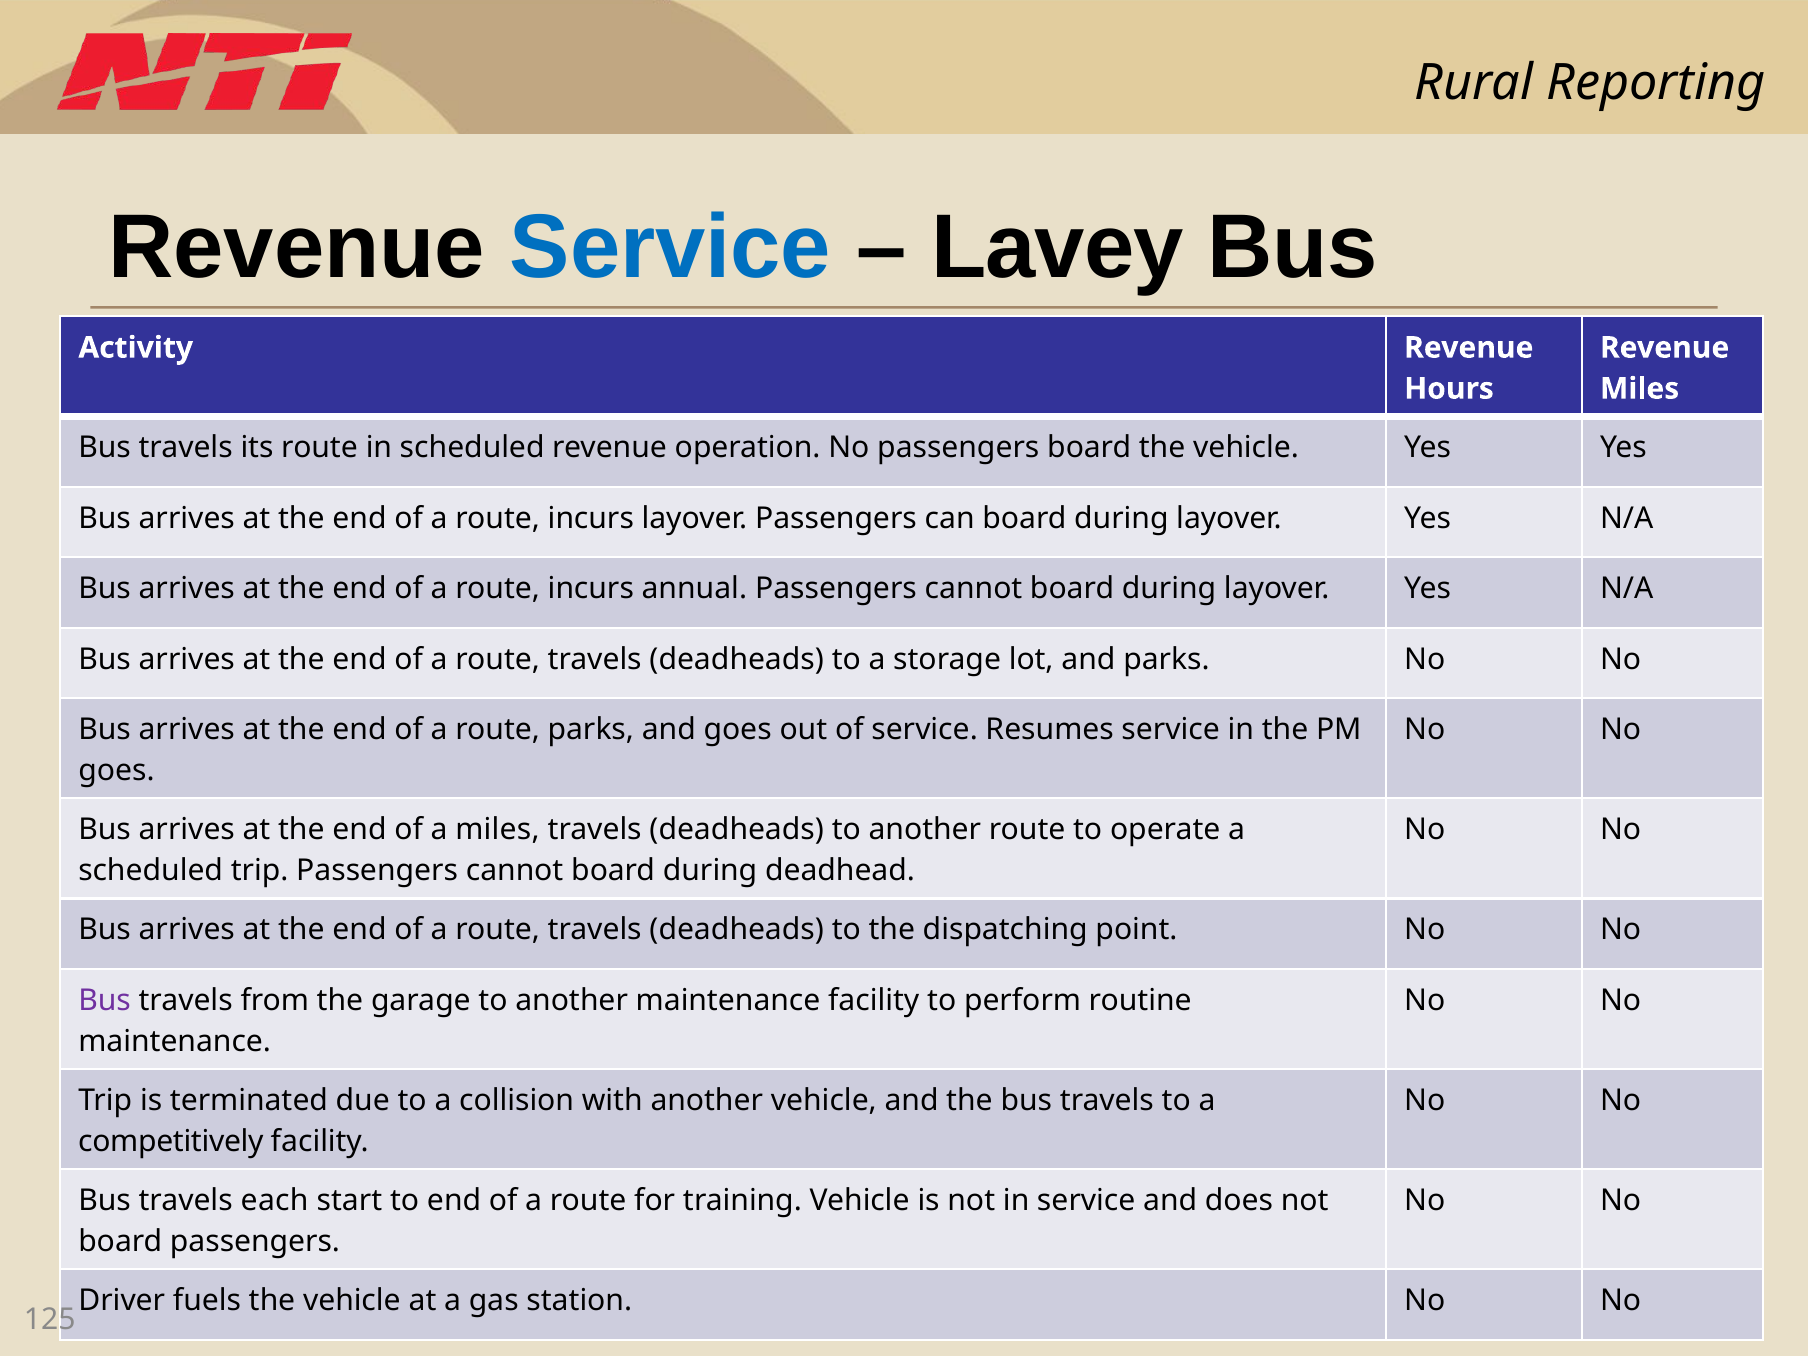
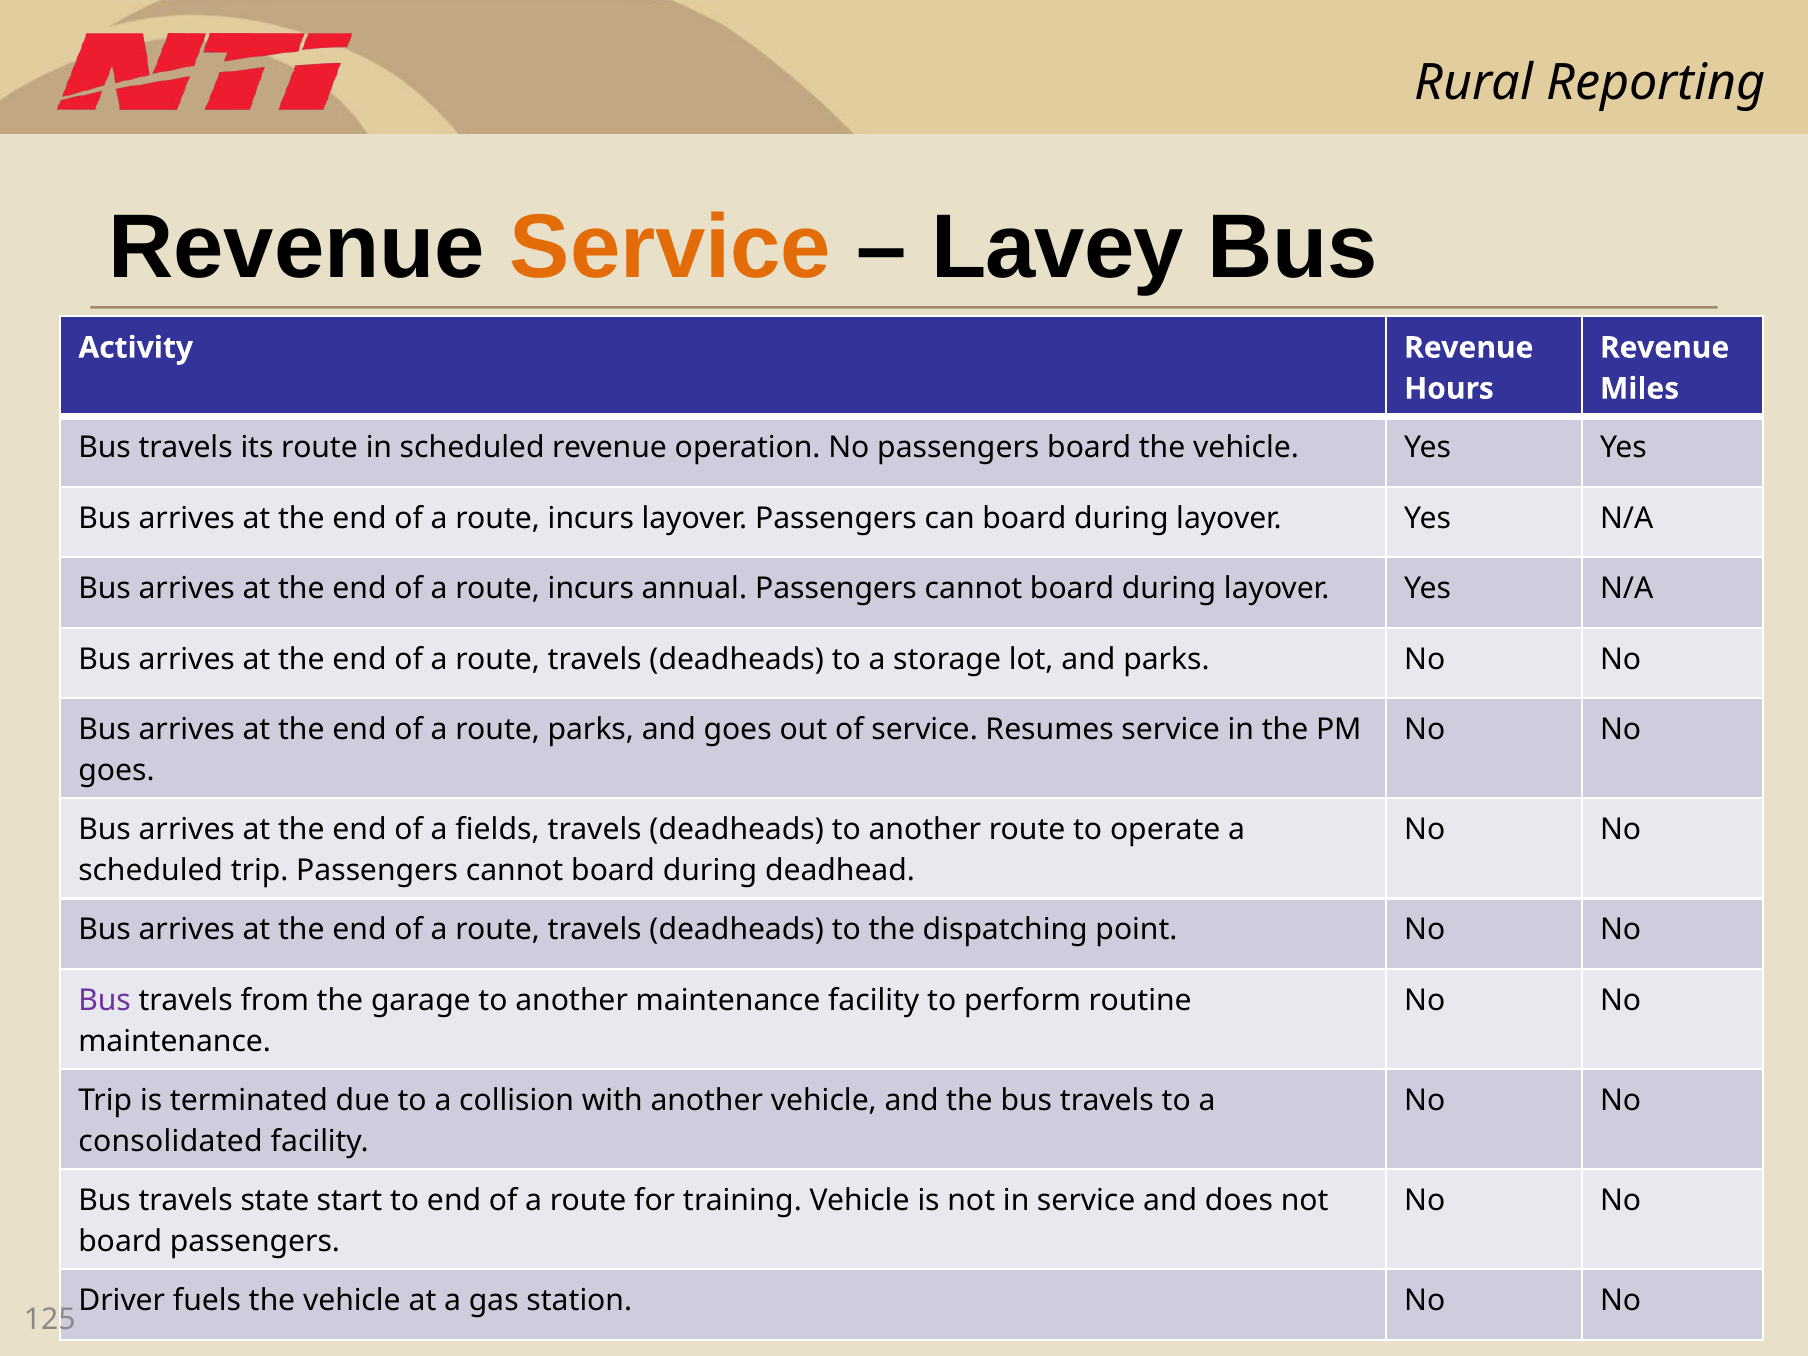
Service colour: blue -> orange (671, 247)
a miles: miles -> fields (498, 830)
competitively: competitively -> consolidated (171, 1141)
each: each -> state (275, 1200)
